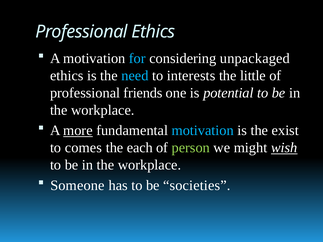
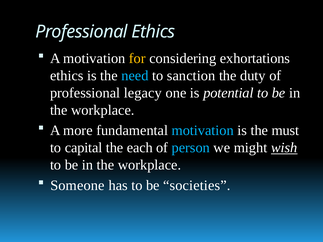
for colour: light blue -> yellow (137, 59)
unpackaged: unpackaged -> exhortations (255, 59)
interests: interests -> sanction (191, 76)
little: little -> duty (253, 76)
friends: friends -> legacy (143, 93)
more underline: present -> none (78, 131)
exist: exist -> must (285, 131)
comes: comes -> capital (84, 148)
person colour: light green -> light blue (191, 148)
